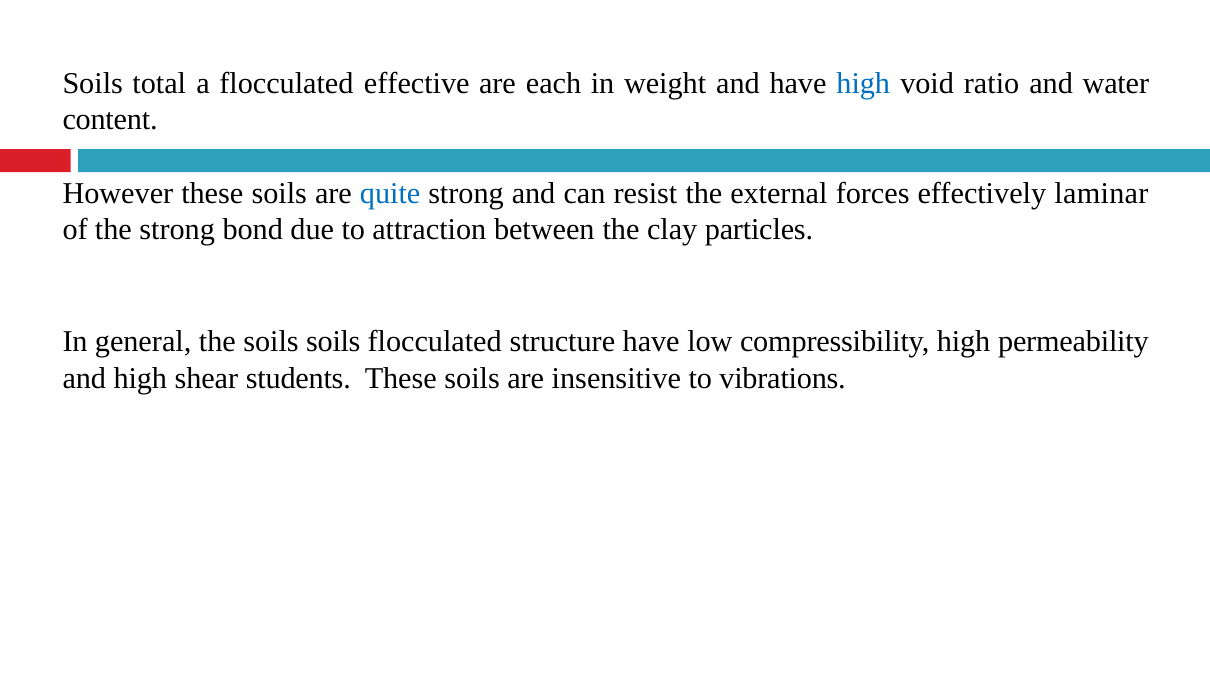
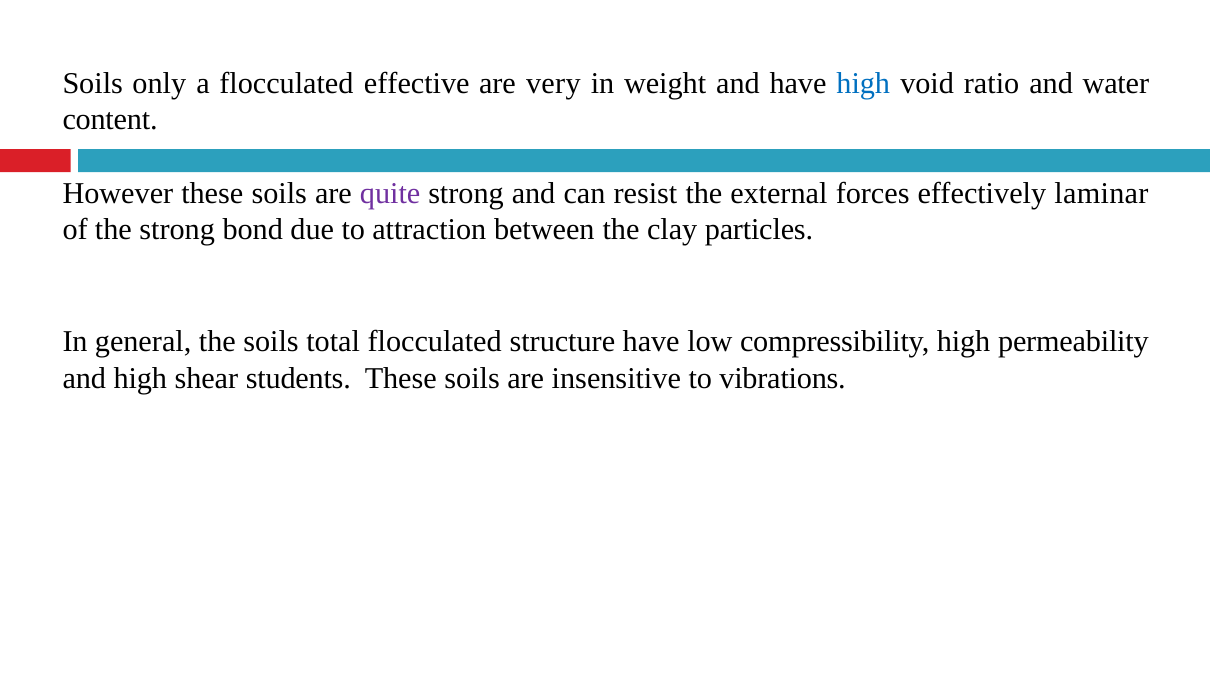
total: total -> only (159, 83)
each: each -> very (553, 83)
quite colour: blue -> purple (390, 194)
soils soils: soils -> total (333, 342)
